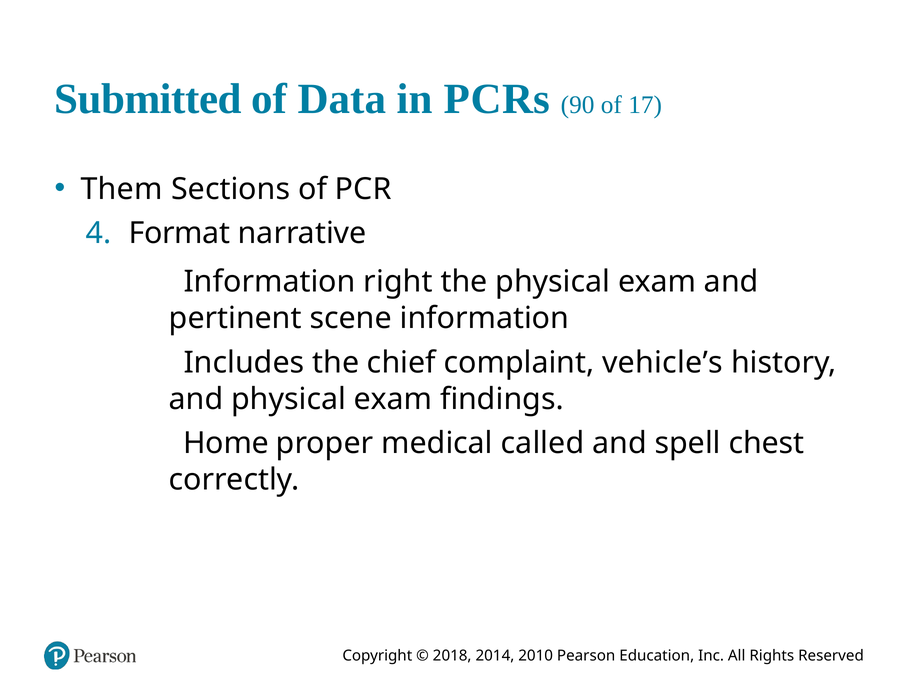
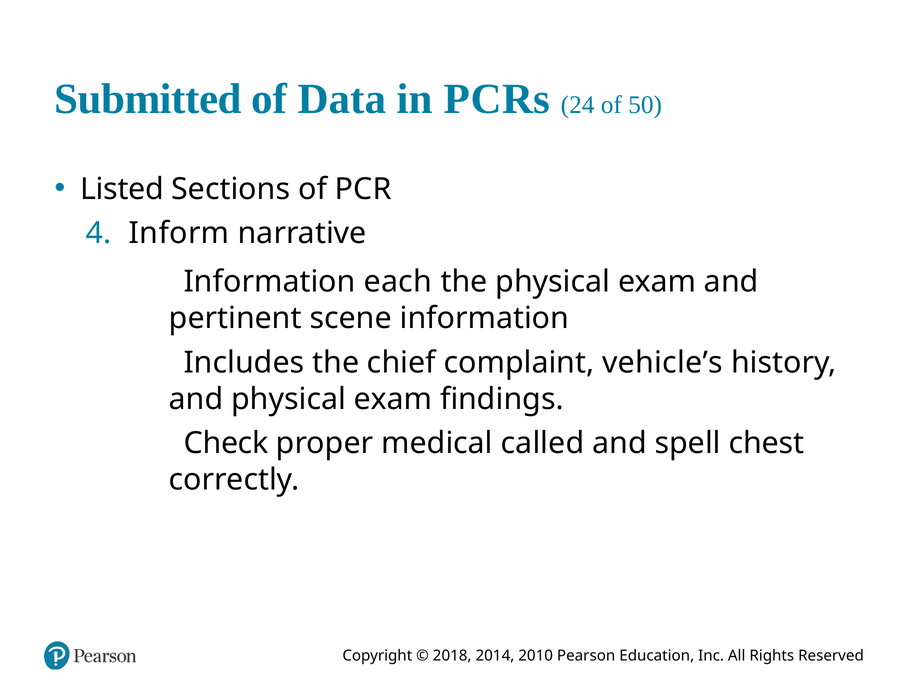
90: 90 -> 24 (578, 105)
17: 17 -> 50 (645, 105)
Them: Them -> Listed (122, 189)
Format: Format -> Inform (179, 233)
right: right -> each (398, 282)
Home: Home -> Check (226, 443)
